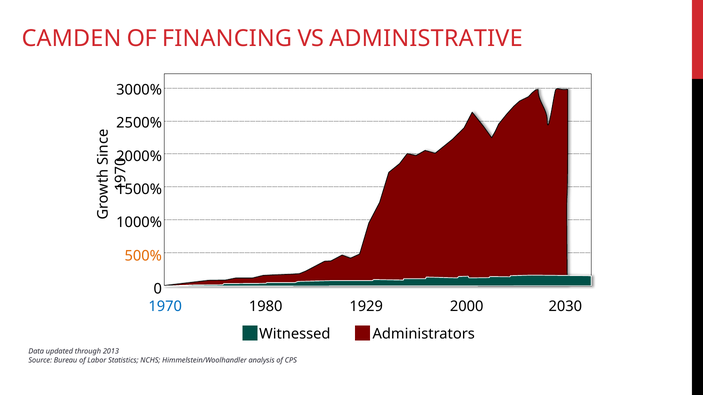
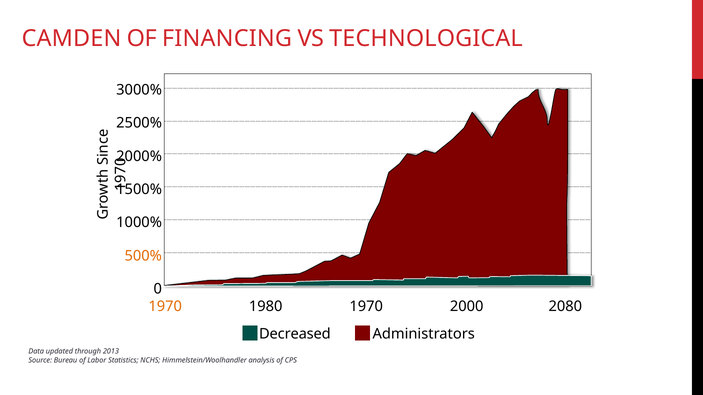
ADMINISTRATIVE: ADMINISTRATIVE -> TECHNOLOGICAL (426, 39)
1970 colour: blue -> orange (165, 307)
1980 1929: 1929 -> 1970 (366, 307)
2030: 2030 -> 2080 (565, 307)
Witnessed: Witnessed -> Decreased (295, 334)
